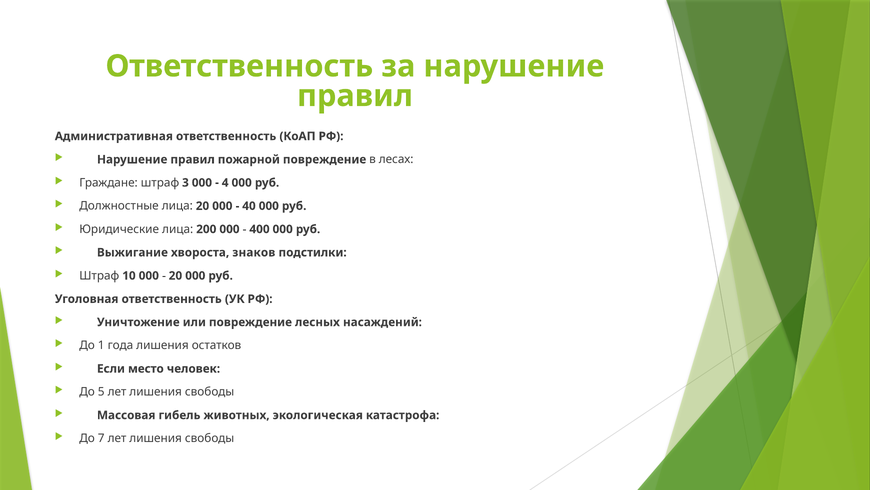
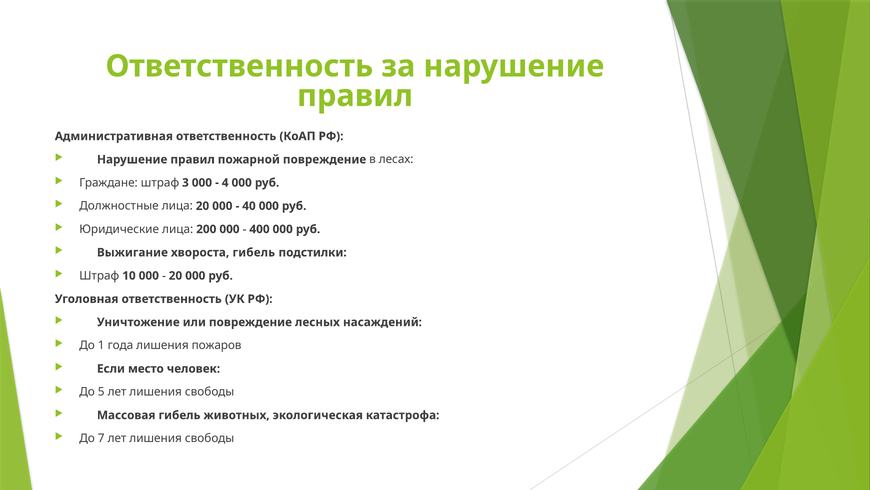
хвороста знаков: знаков -> гибель (254, 252)
остатков: остатков -> пожаров (217, 345)
